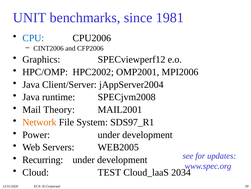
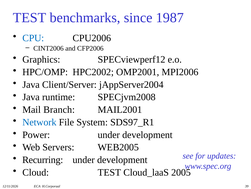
UNIT: UNIT -> TEST (30, 18)
1981: 1981 -> 1987 (170, 18)
Theory: Theory -> Branch (59, 109)
Network colour: orange -> blue (39, 122)
2034: 2034 -> 2005 (181, 172)
